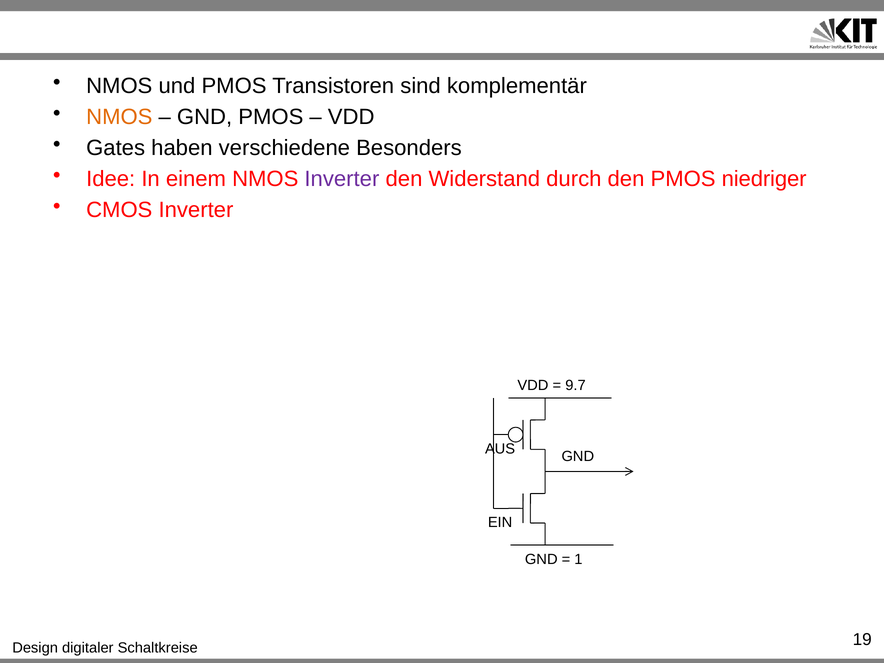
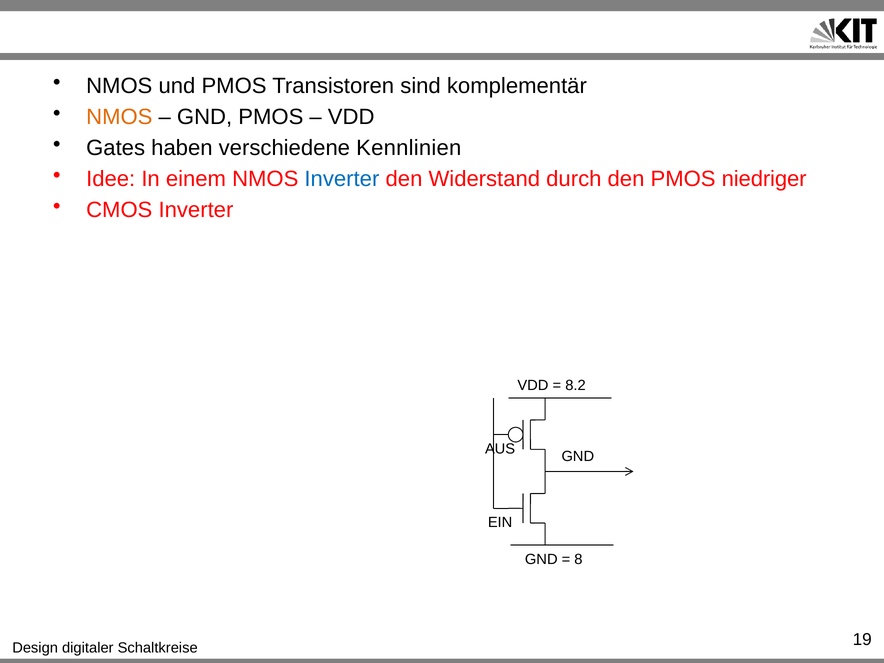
Besonders: Besonders -> Kennlinien (409, 148)
Inverter colour: purple -> blue (342, 179)
9.7: 9.7 -> 8.2 (575, 385)
1: 1 -> 8 (578, 559)
